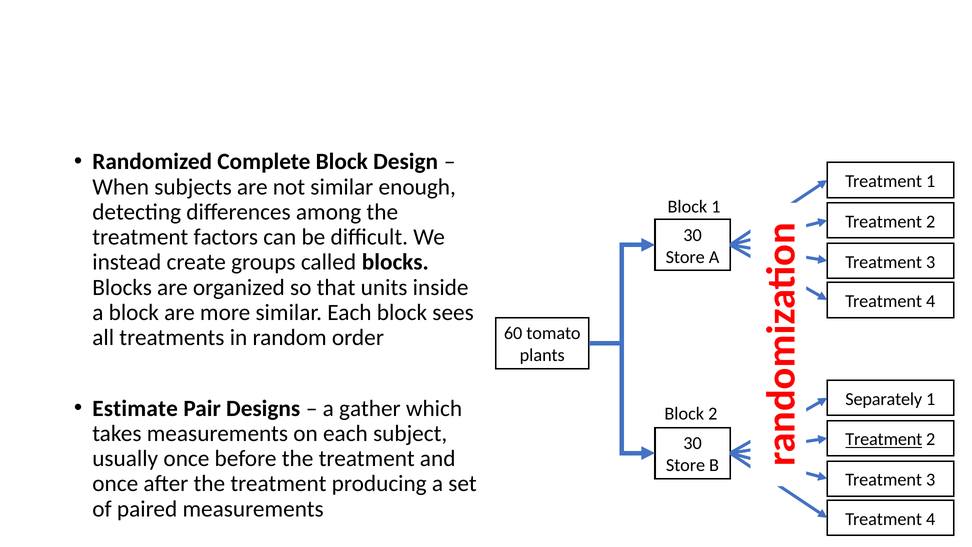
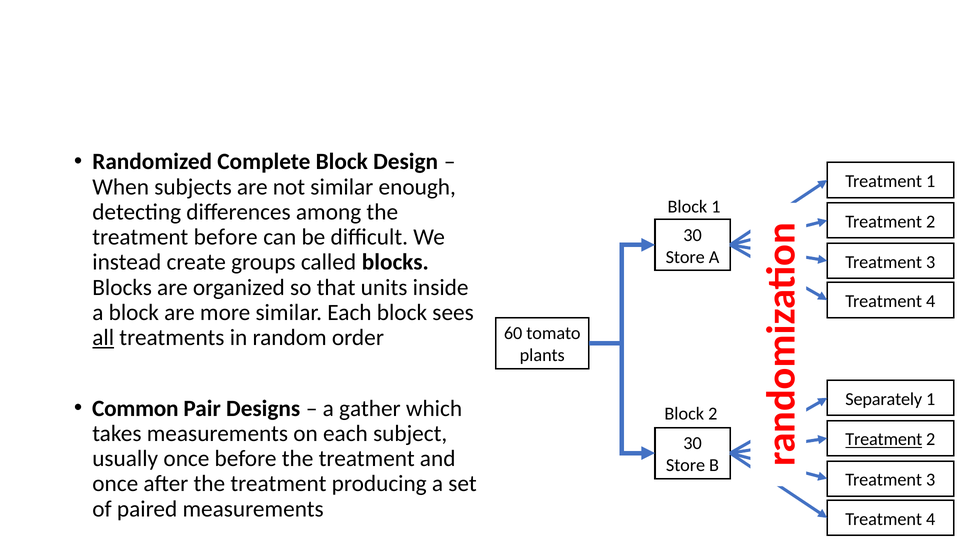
treatment factors: factors -> before (226, 237)
all underline: none -> present (103, 338)
Estimate: Estimate -> Common (135, 408)
